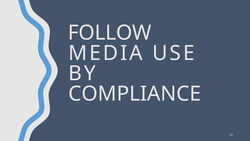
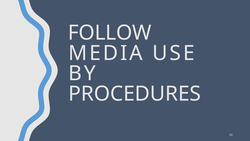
COMPLIANCE: COMPLIANCE -> PROCEDURES (135, 93)
